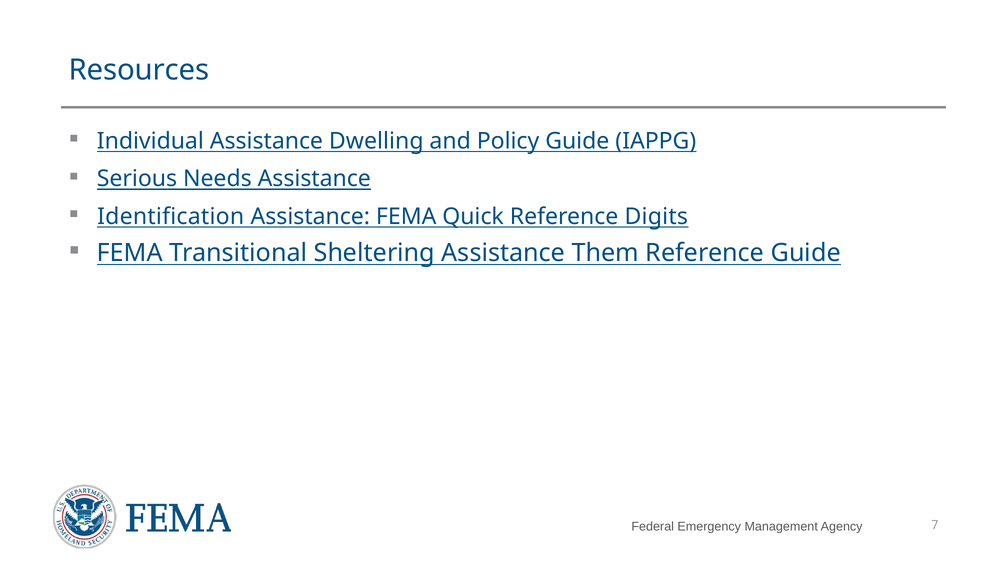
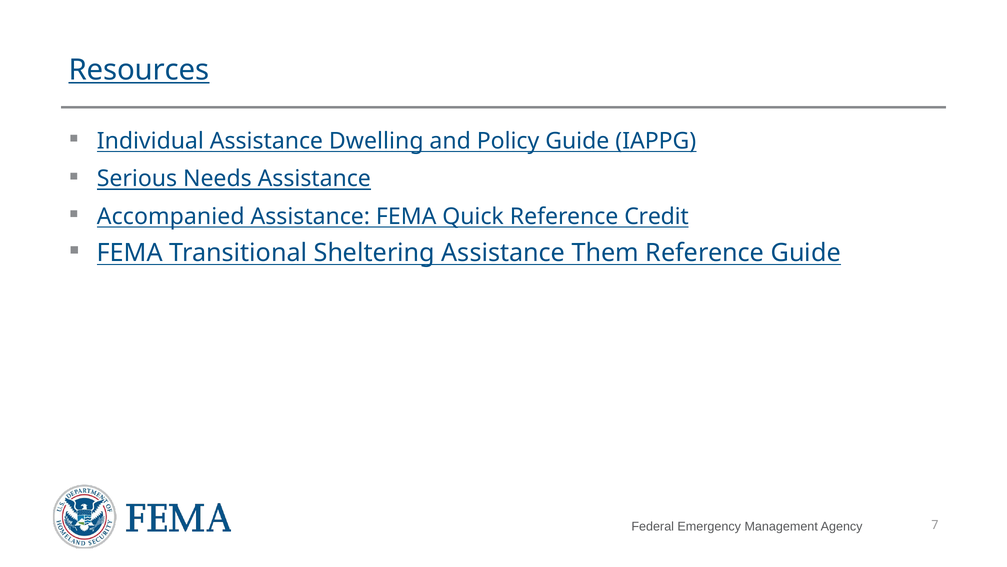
Resources underline: none -> present (139, 70)
Identification: Identification -> Accompanied (171, 216)
Digits: Digits -> Credit (656, 216)
